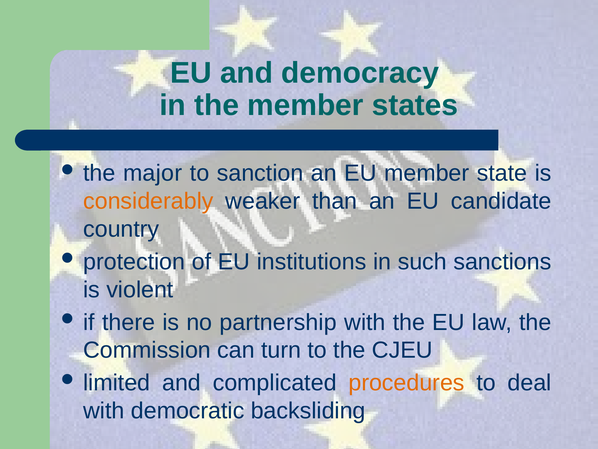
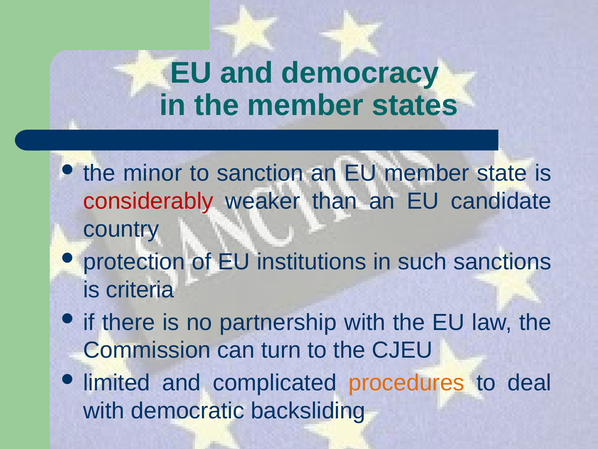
major: major -> minor (153, 173)
considerably colour: orange -> red (148, 201)
violent: violent -> criteria (140, 289)
